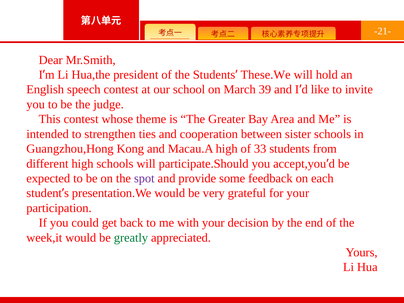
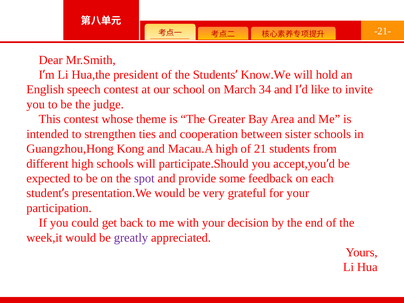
These.We: These.We -> Know.We (266, 75)
39: 39 -> 34 (265, 90)
33: 33 -> 21 (260, 149)
greatly colour: green -> purple (131, 238)
